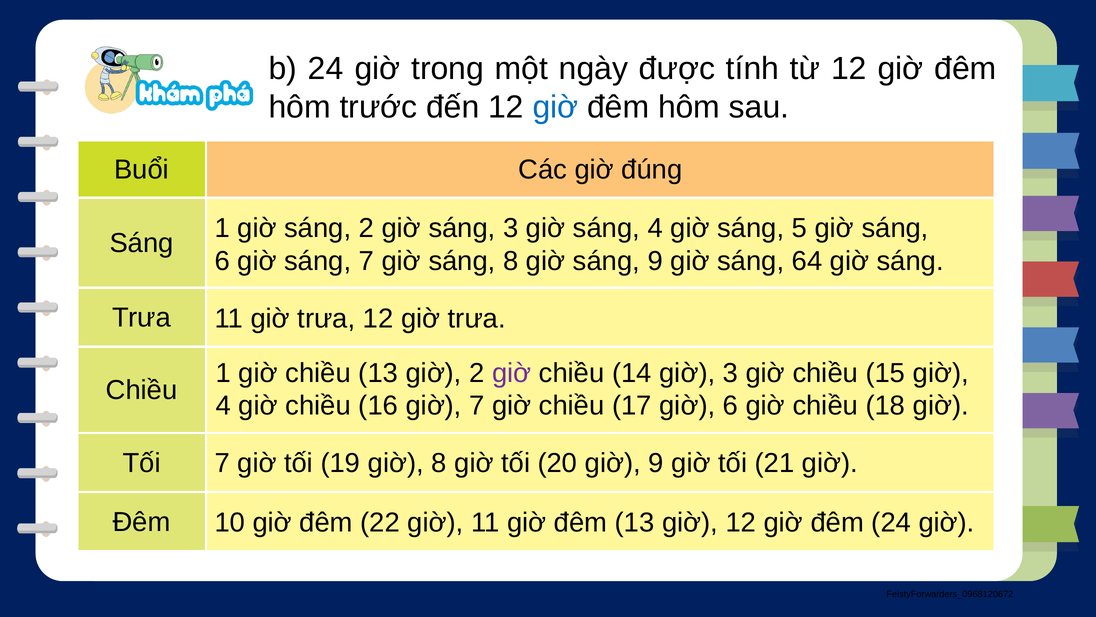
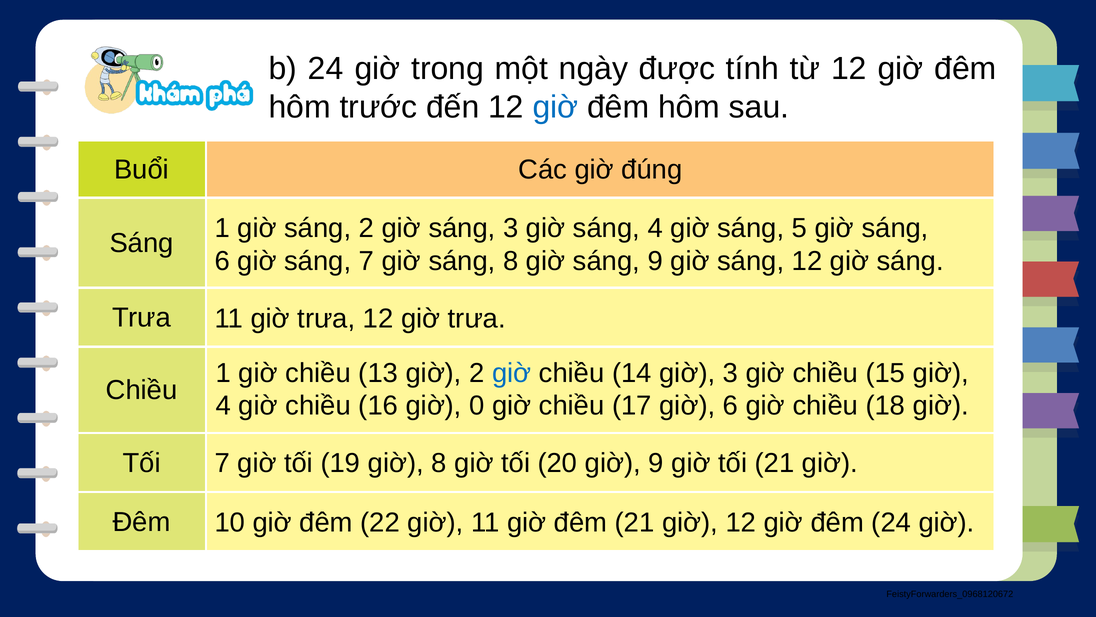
sáng 64: 64 -> 12 (807, 261)
giờ colour: purple -> blue (512, 373)
16 giờ 7: 7 -> 0 (477, 406)
đêm 13: 13 -> 21 (635, 522)
